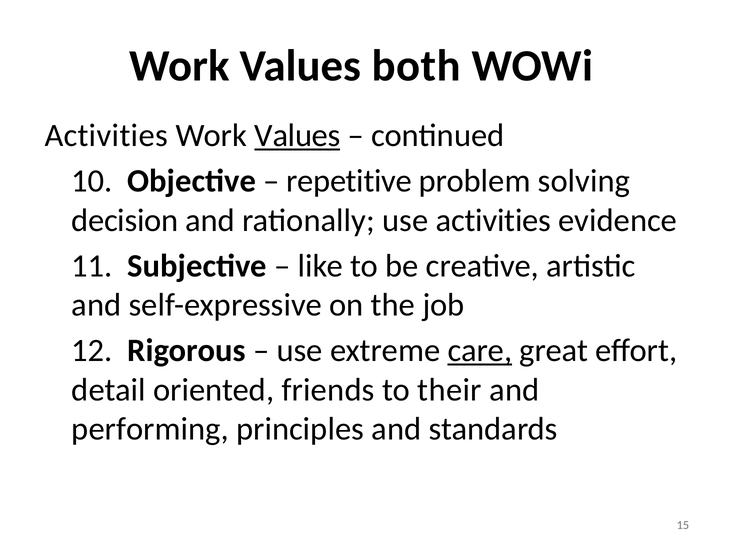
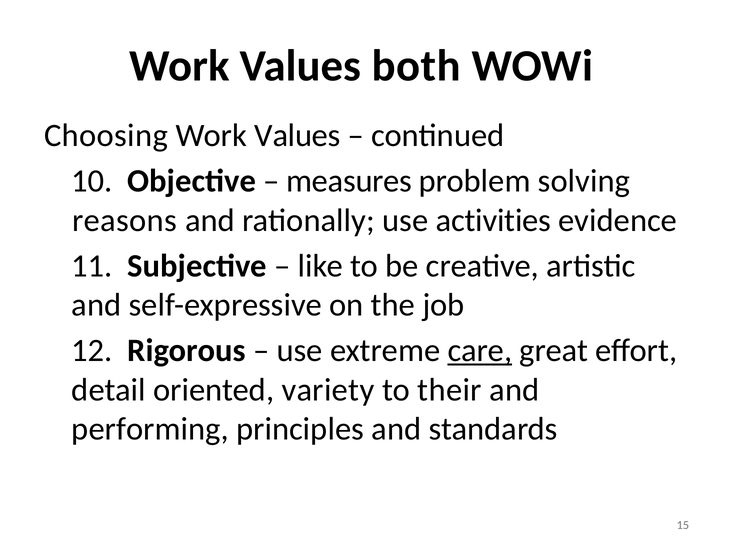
Activities: Activities -> Choosing (106, 135)
Values underline: present -> none (297, 135)
repetitive: repetitive -> measures (349, 181)
decision: decision -> reasons (124, 220)
friends: friends -> variety (328, 390)
